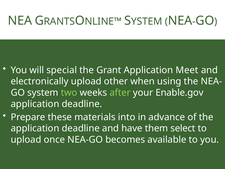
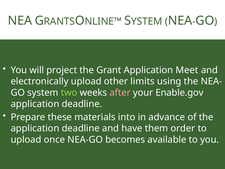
special: special -> project (62, 70)
when: when -> limits (143, 81)
after colour: light green -> pink (120, 93)
select: select -> order (183, 128)
